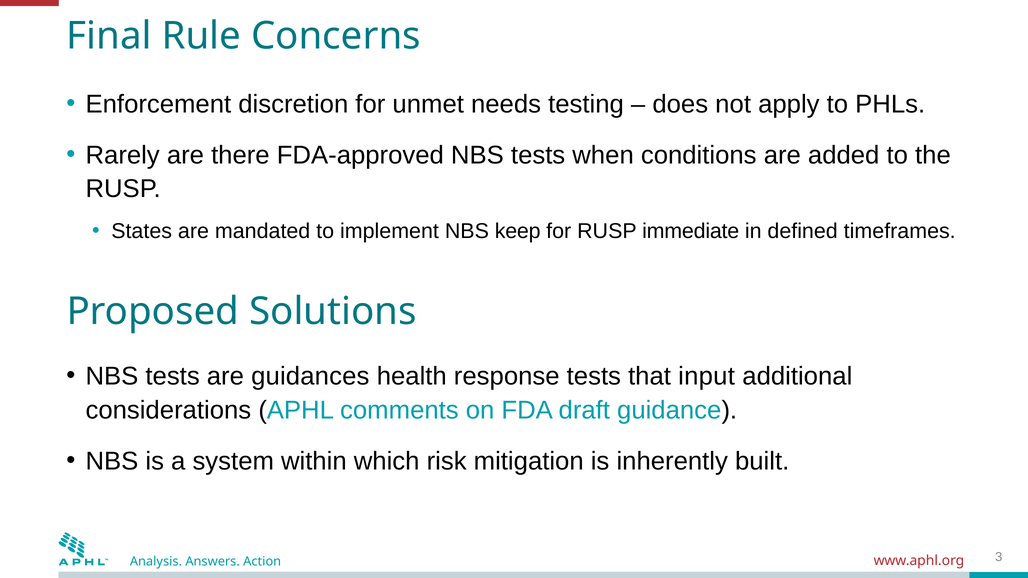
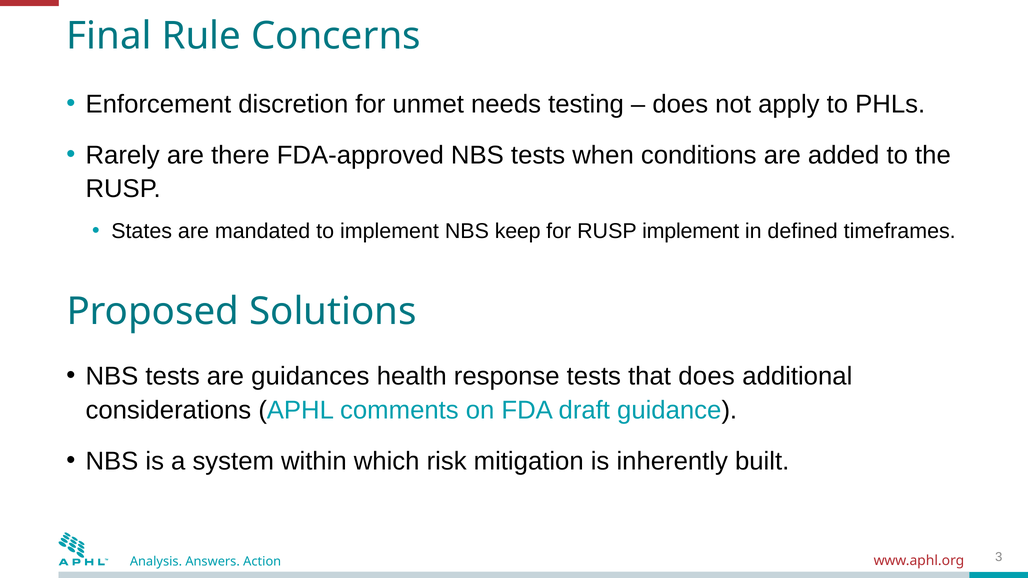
RUSP immediate: immediate -> implement (691, 231)
that input: input -> does (707, 376)
